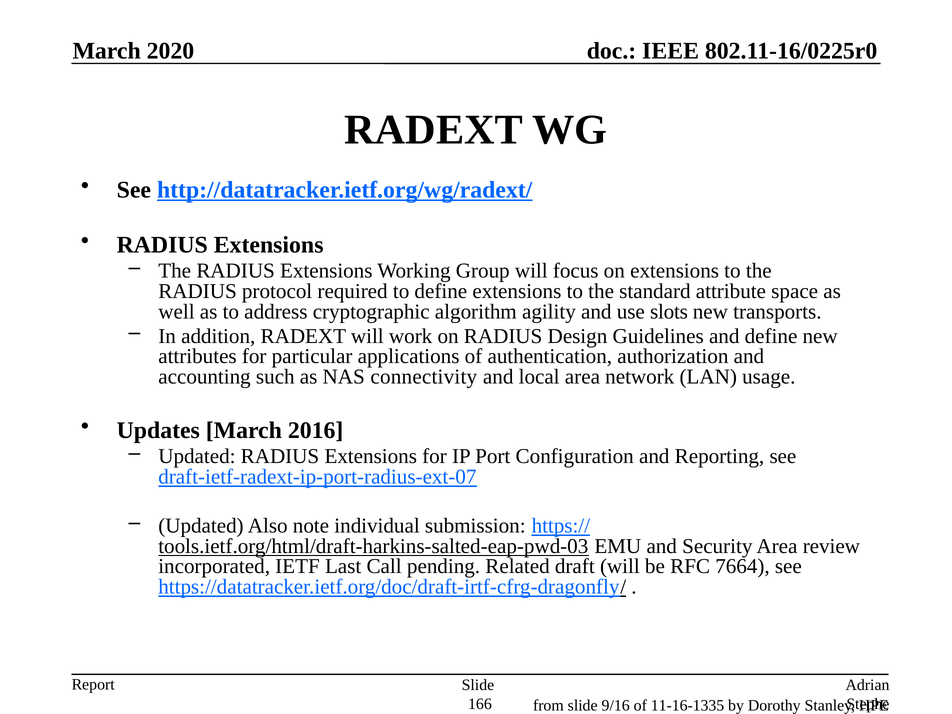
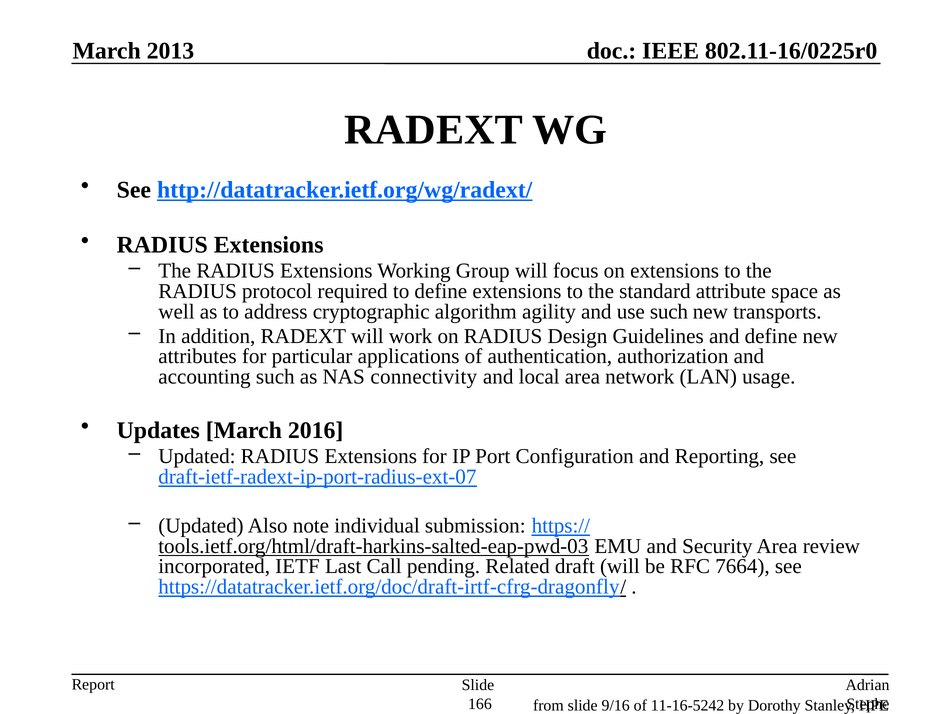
2020: 2020 -> 2013 (170, 51)
use slots: slots -> such (669, 312)
11-16-1335: 11-16-1335 -> 11-16-5242 (688, 706)
